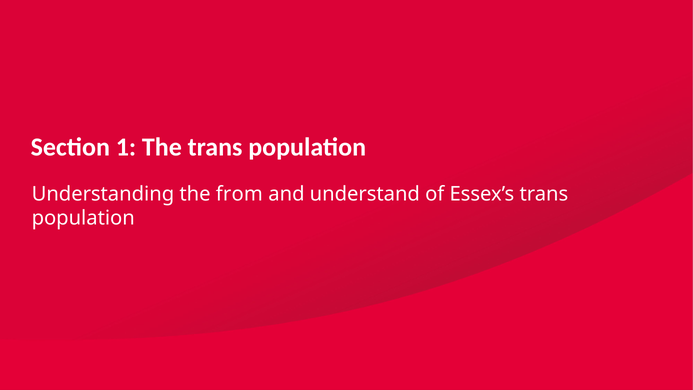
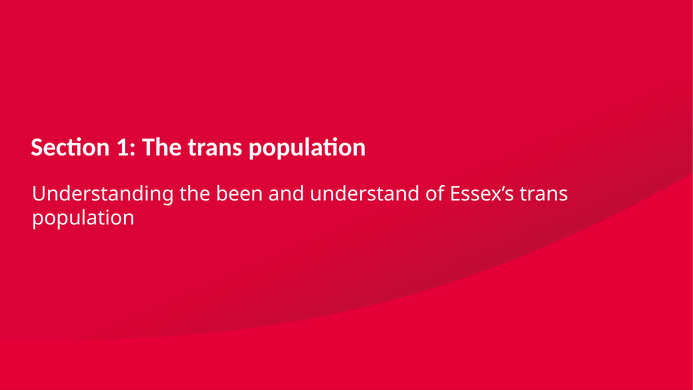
from: from -> been (240, 194)
